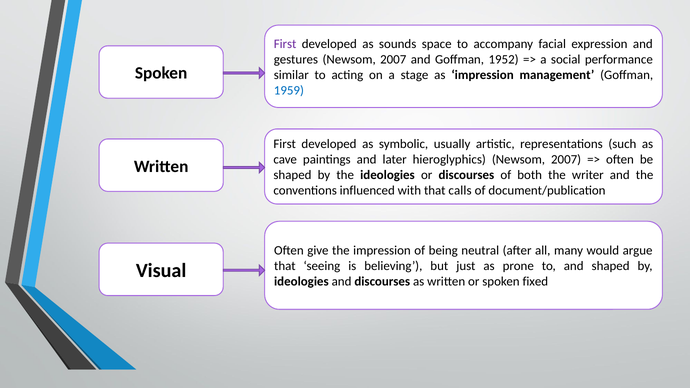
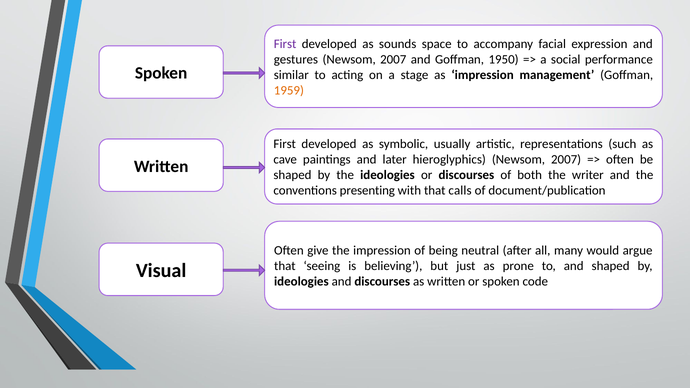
1952: 1952 -> 1950 (504, 59)
1959 colour: blue -> orange (289, 91)
influenced: influenced -> presenting (367, 191)
fixed: fixed -> code (535, 282)
